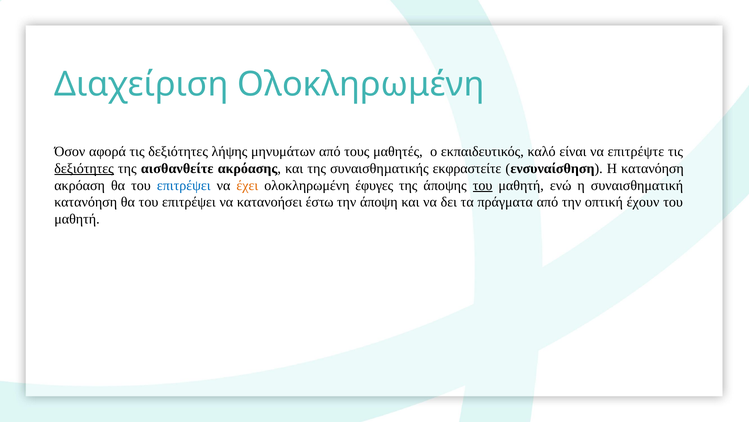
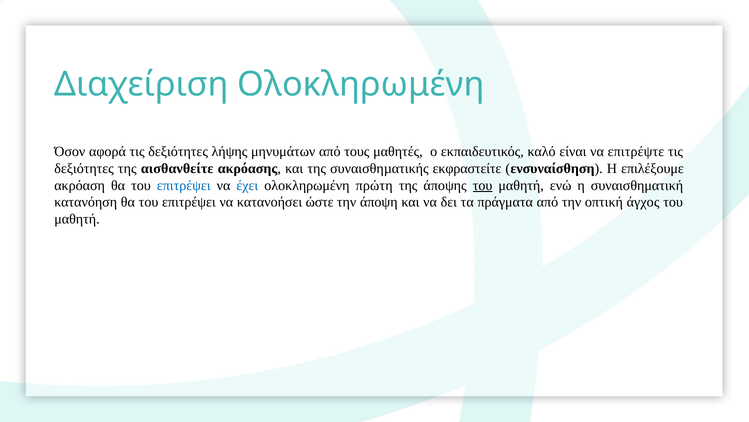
δεξιότητες underline: present -> none (84, 168)
Η κατανόηση: κατανόηση -> επιλέξουμε (653, 168)
έχει colour: orange -> blue (247, 185)
έφυγες: έφυγες -> πρώτη (374, 185)
έστω: έστω -> ώστε (320, 202)
έχουν: έχουν -> άγχος (643, 202)
